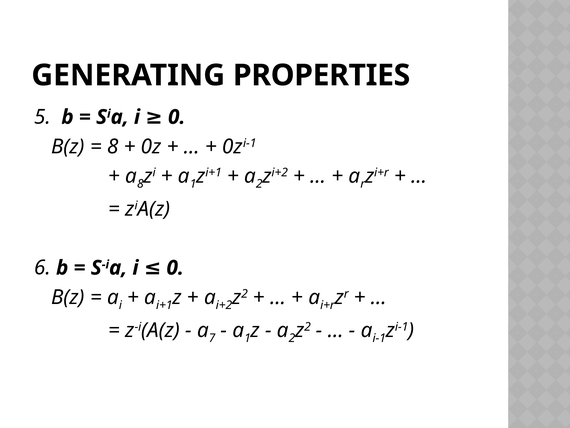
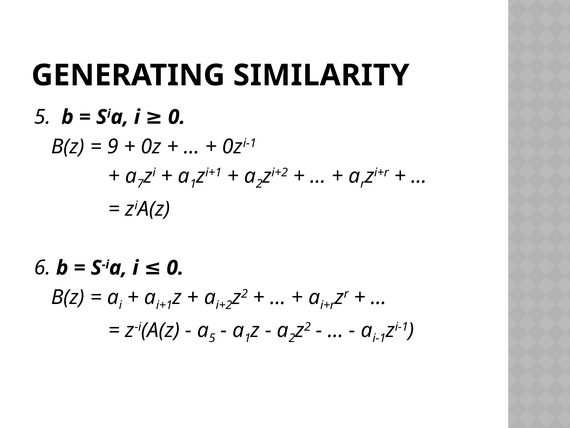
PROPERTIES: PROPERTIES -> SIMILARITY (321, 75)
8: 8 -> 9 (113, 146)
8: 8 -> 7 (140, 184)
7: 7 -> 5 (212, 338)
